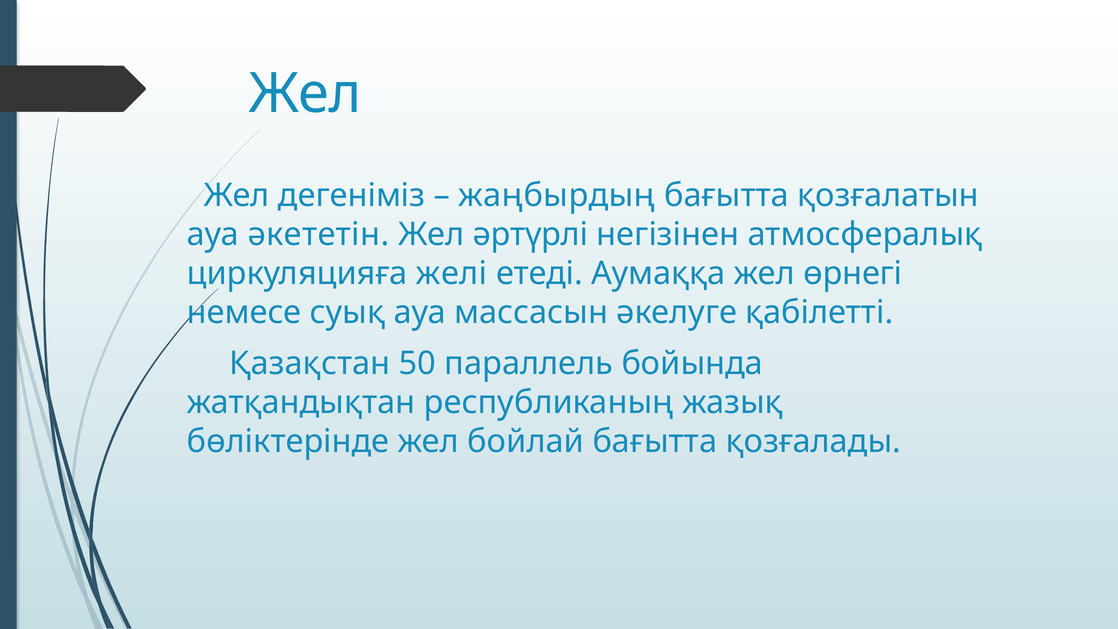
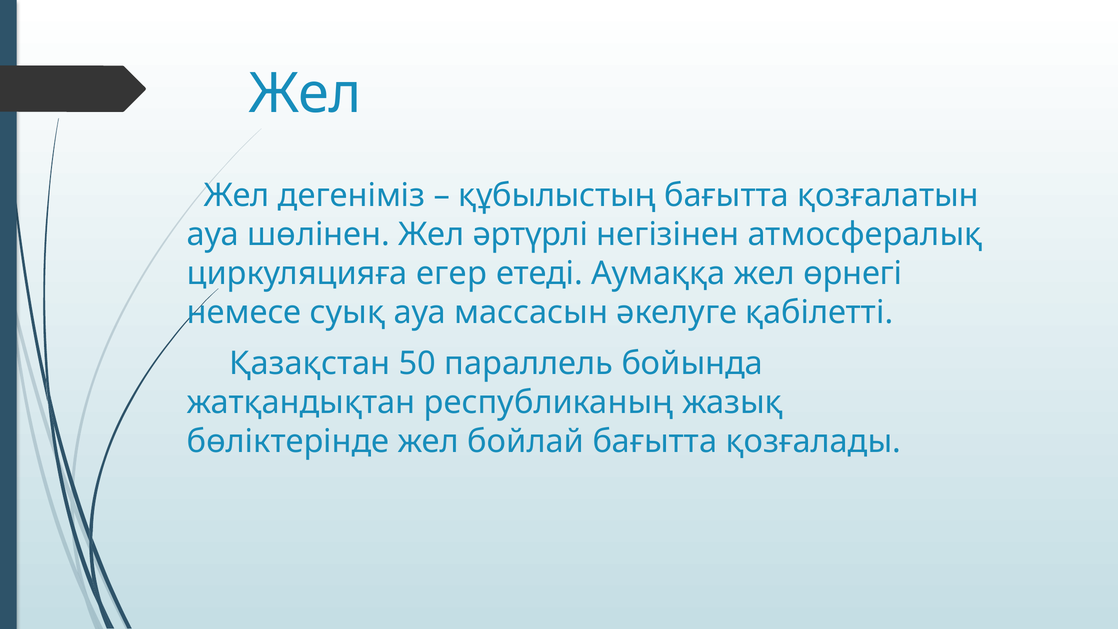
жаңбырдың: жаңбырдың -> құбылыстың (557, 195)
әкететін: әкететін -> шөлінен (319, 234)
желі: желі -> егер (452, 274)
